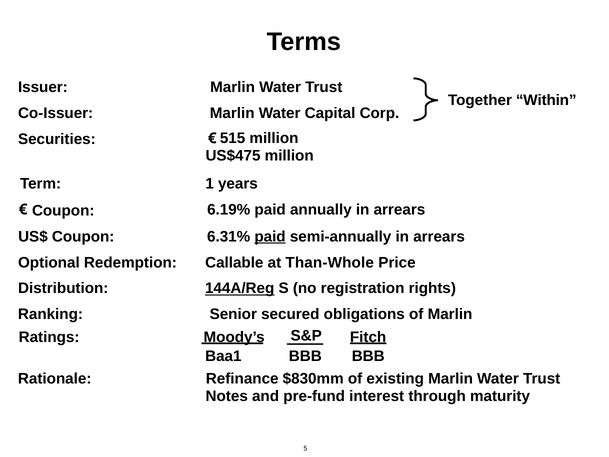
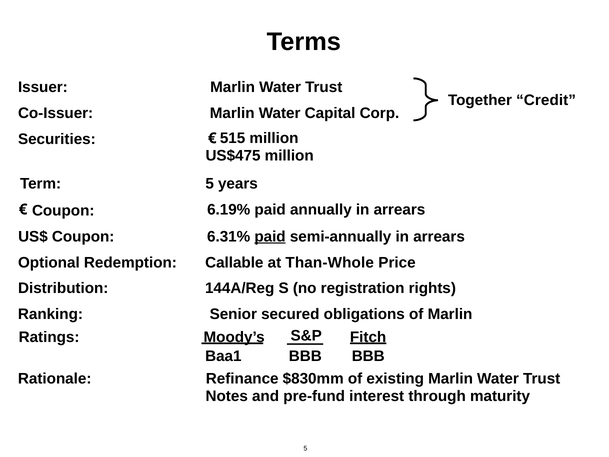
Within: Within -> Credit (546, 100)
Term 1: 1 -> 5 (210, 184)
144A/Reg underline: present -> none (240, 288)
